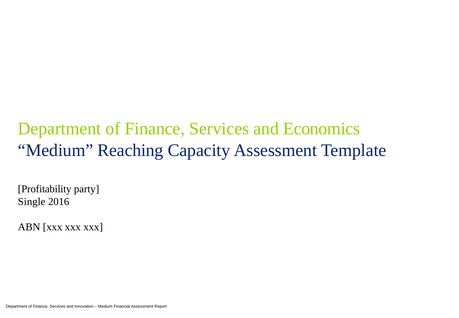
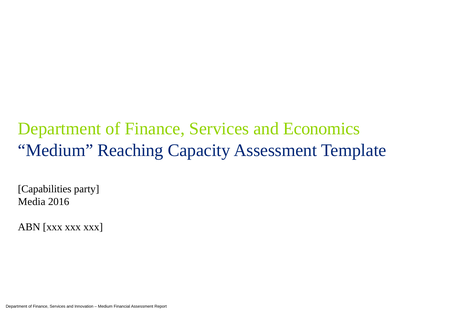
Profitability: Profitability -> Capabilities (45, 189)
Single: Single -> Media (32, 202)
